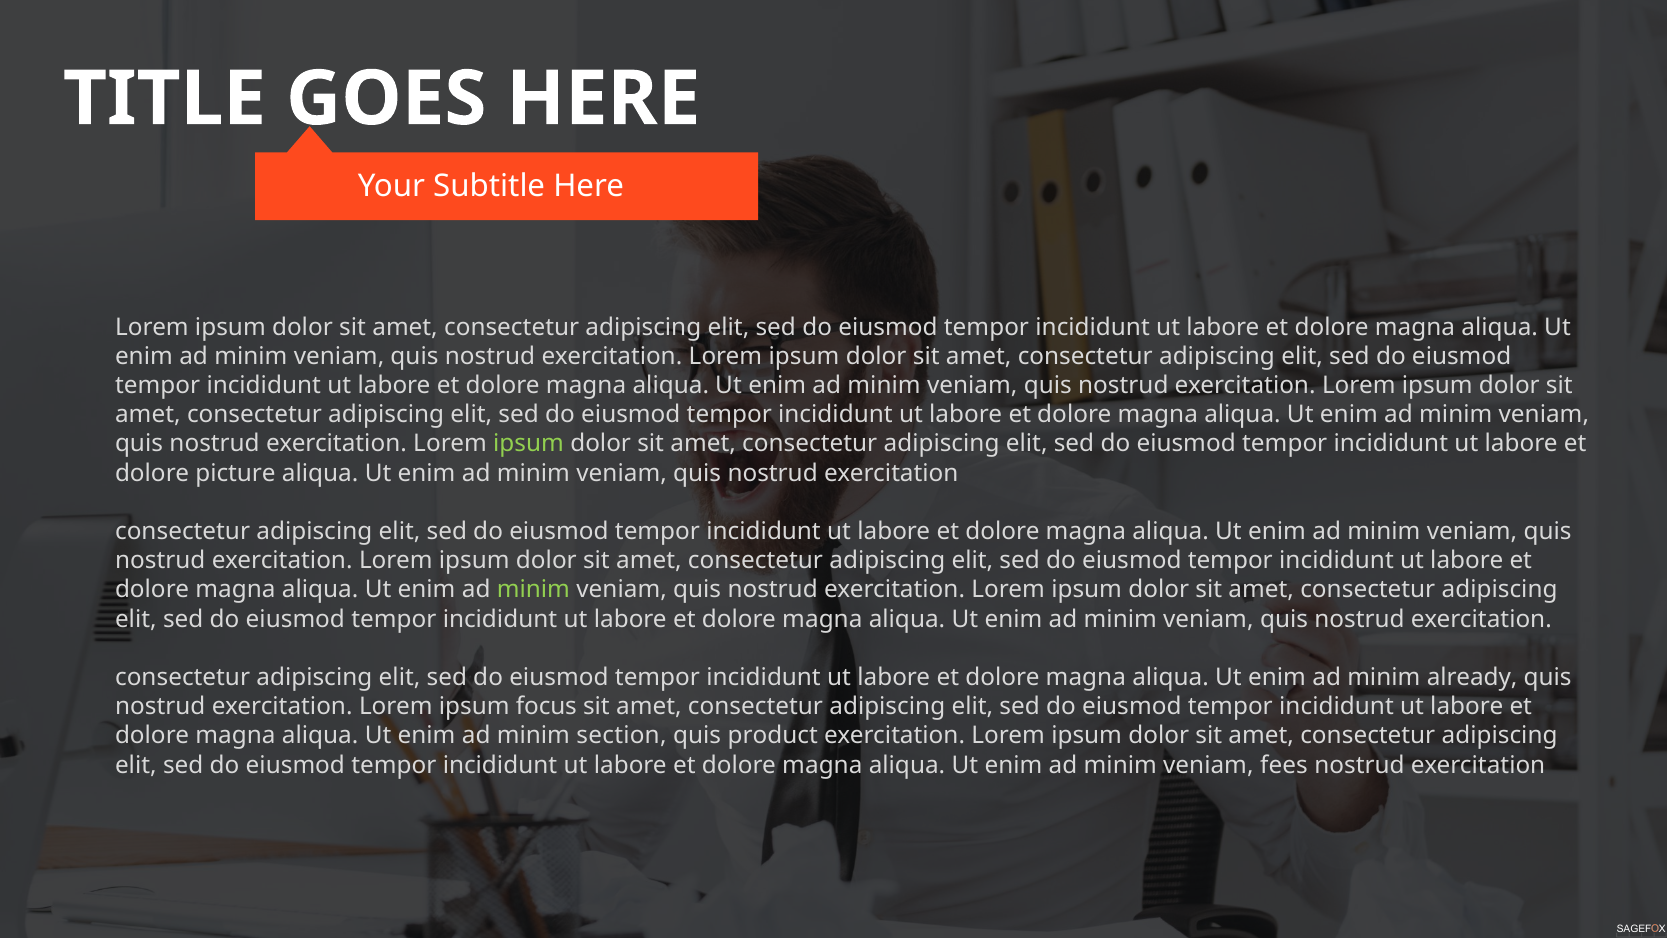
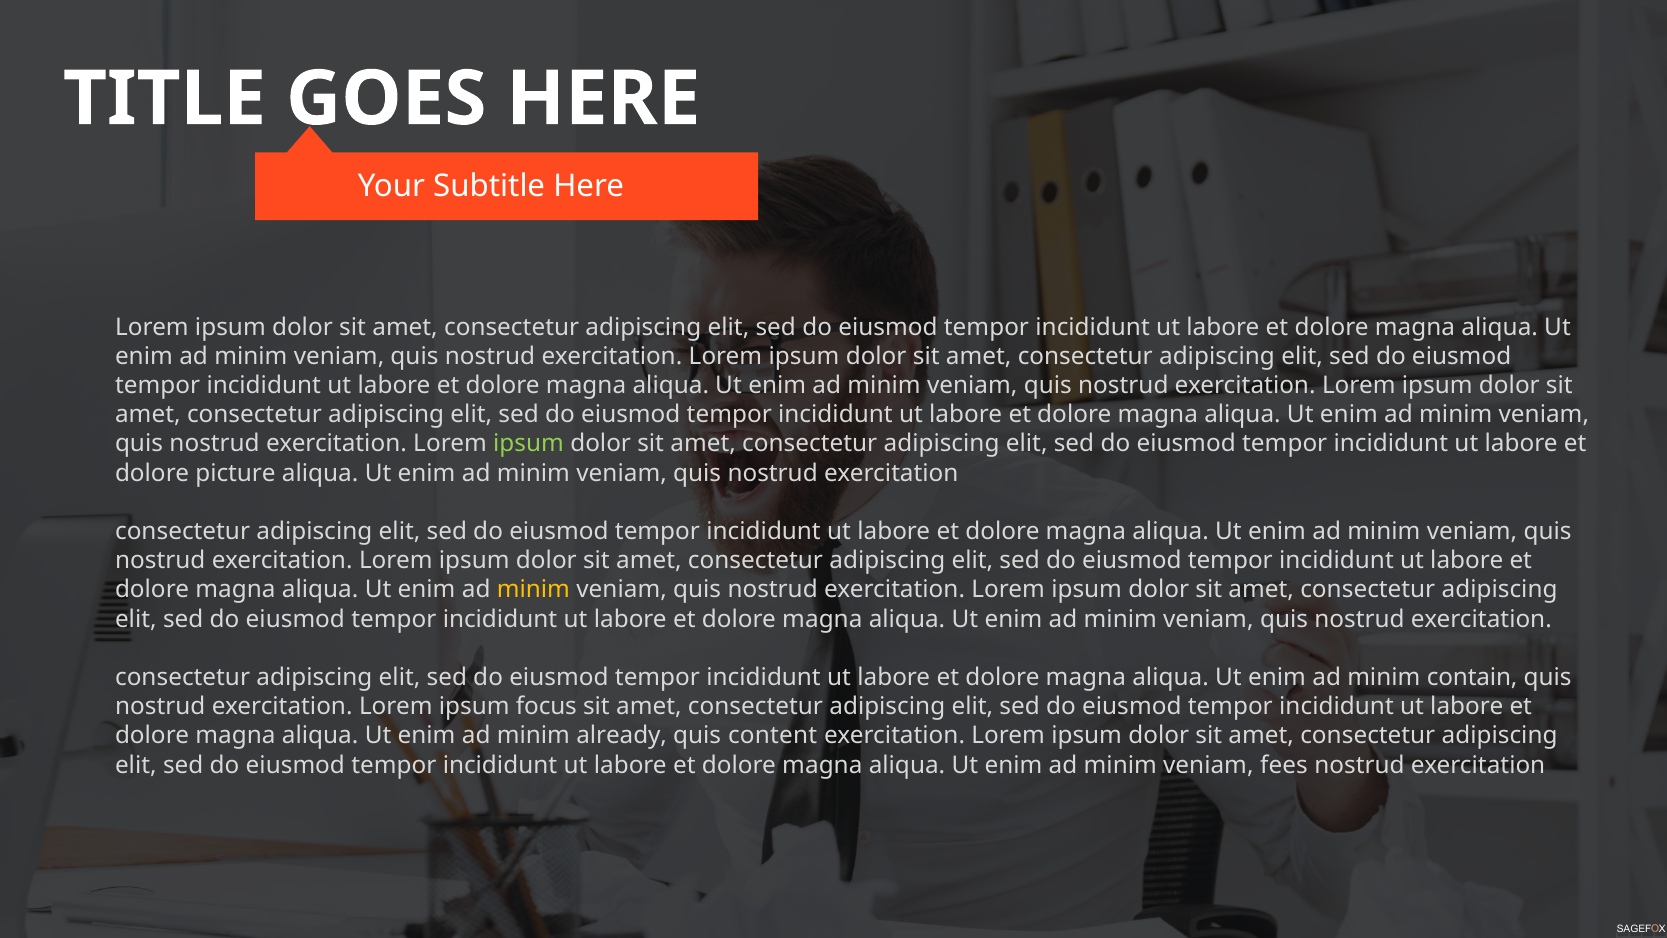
minim colour: light green -> yellow (533, 590)
already: already -> contain (1472, 677)
section: section -> already (622, 736)
product: product -> content (773, 736)
